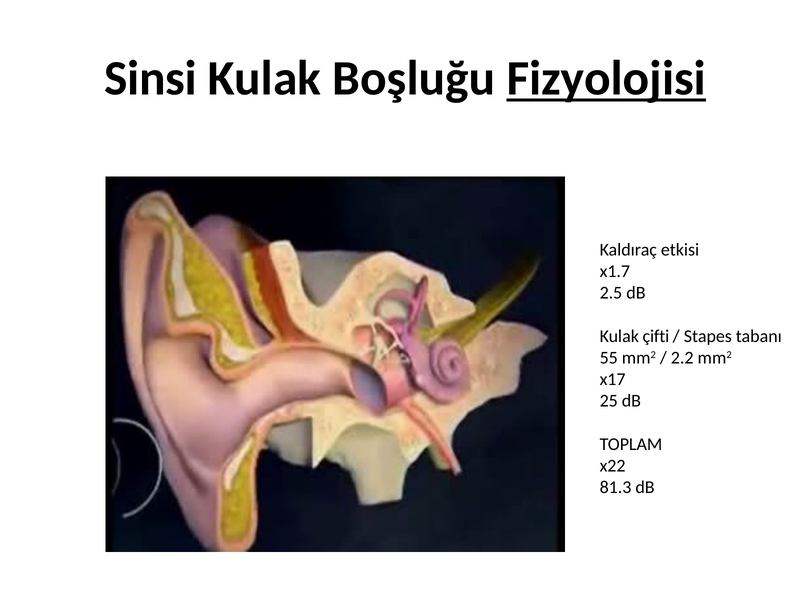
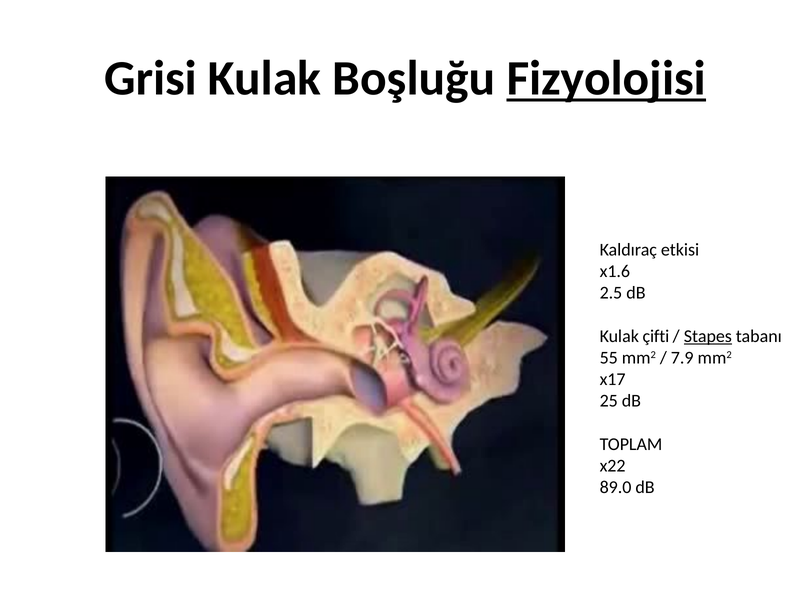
Sinsi: Sinsi -> Grisi (150, 79)
x1.7: x1.7 -> x1.6 (615, 272)
Stapes underline: none -> present (708, 336)
2.2: 2.2 -> 7.9 (682, 358)
81.3: 81.3 -> 89.0 (616, 488)
